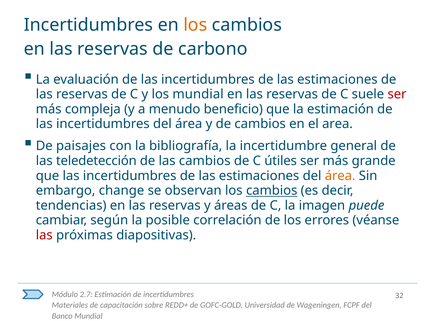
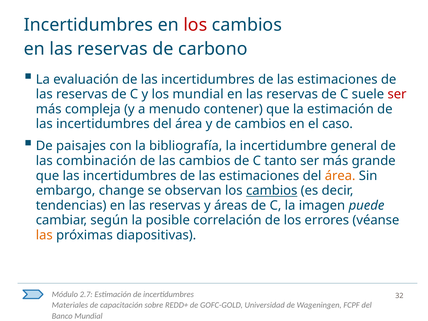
los colour: orange -> red (195, 25)
beneficio: beneficio -> contener (233, 109)
area: area -> caso (338, 124)
teledetección: teledetección -> combinación (96, 161)
útiles: útiles -> tanto (281, 161)
las colour: red -> orange (44, 235)
